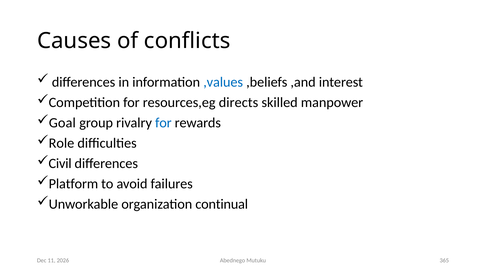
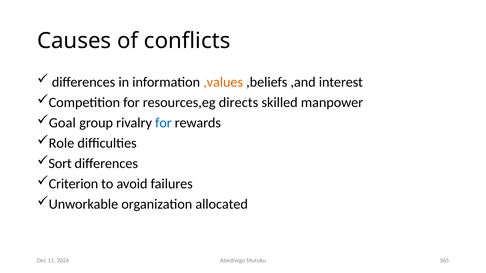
,values colour: blue -> orange (223, 82)
Civil: Civil -> Sort (60, 164)
Platform: Platform -> Criterion (73, 184)
continual: continual -> allocated (222, 204)
